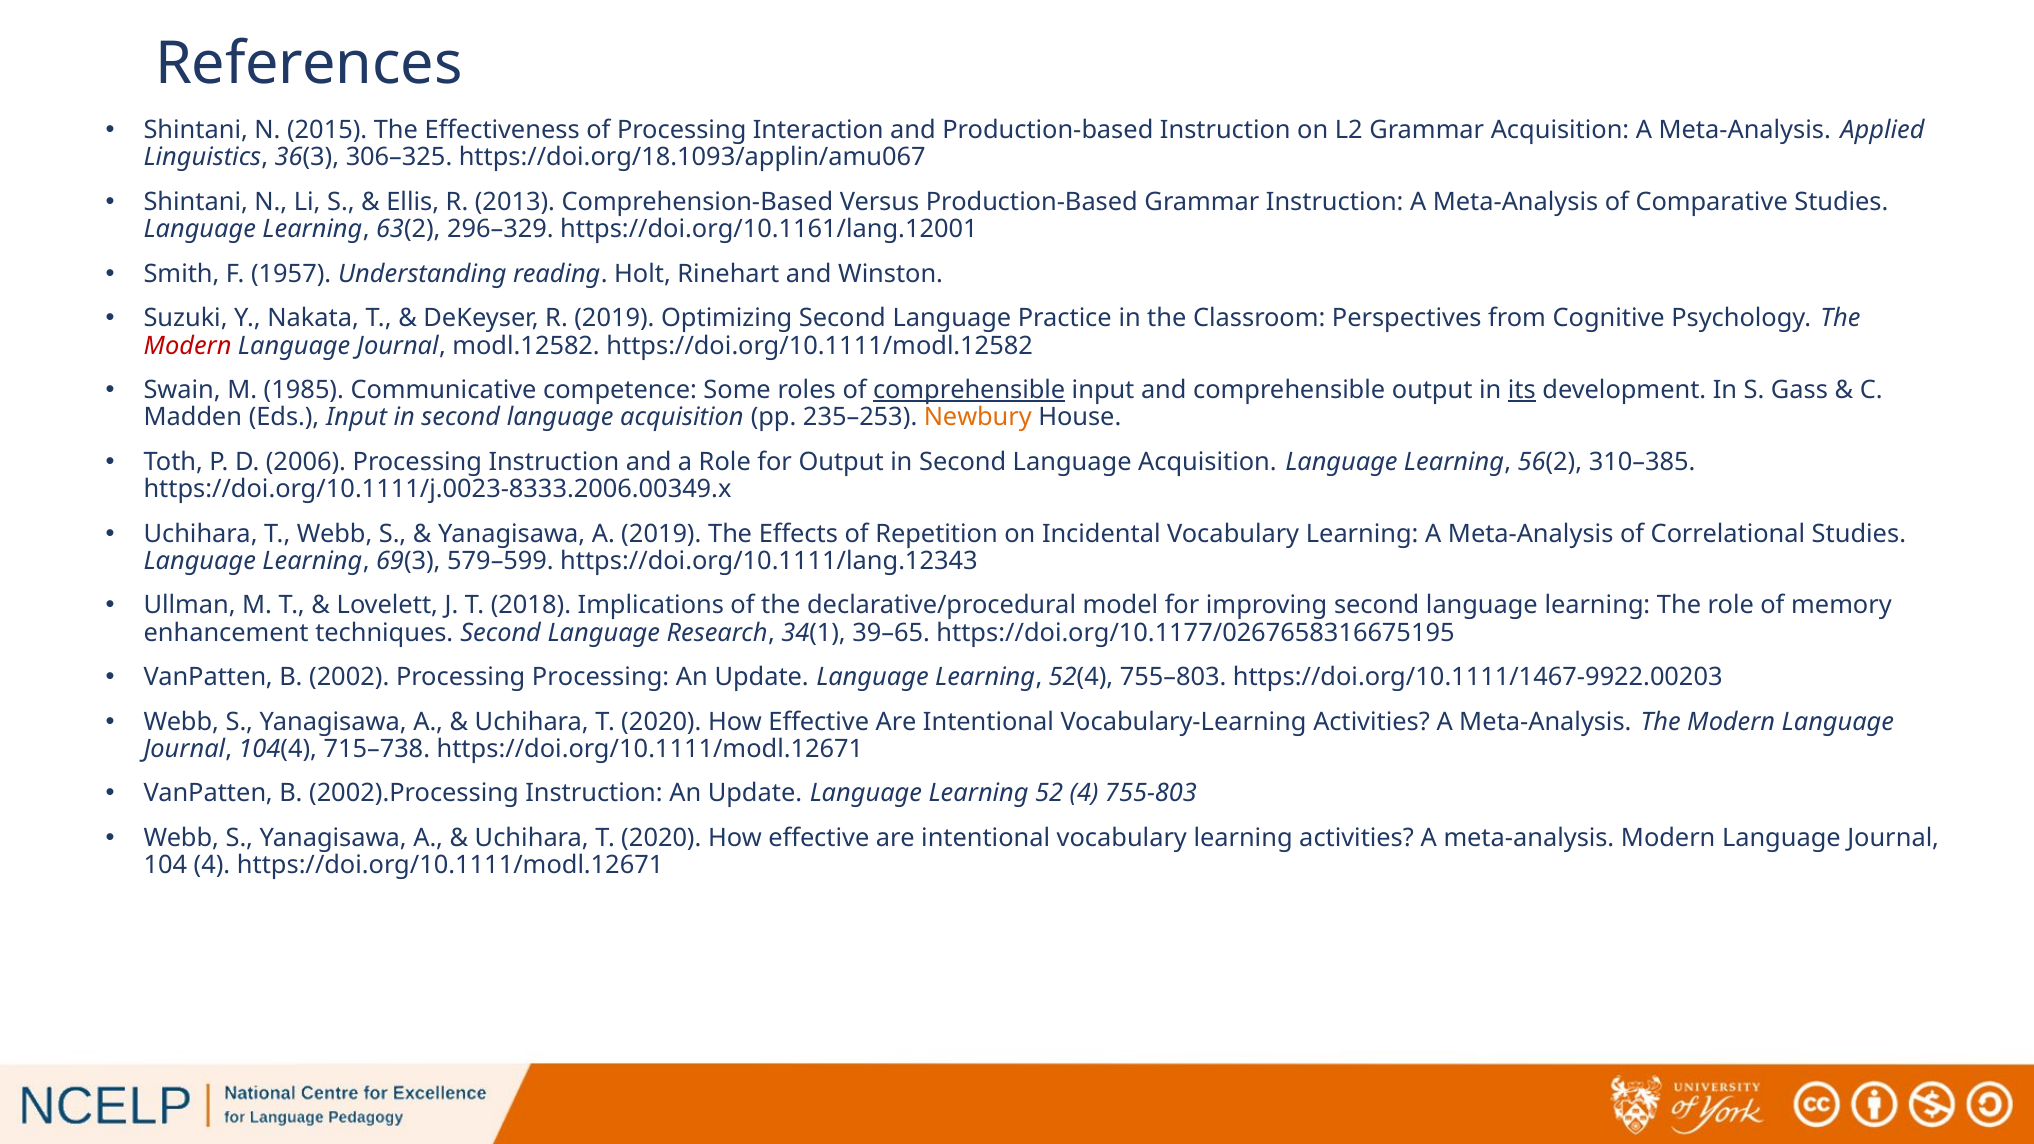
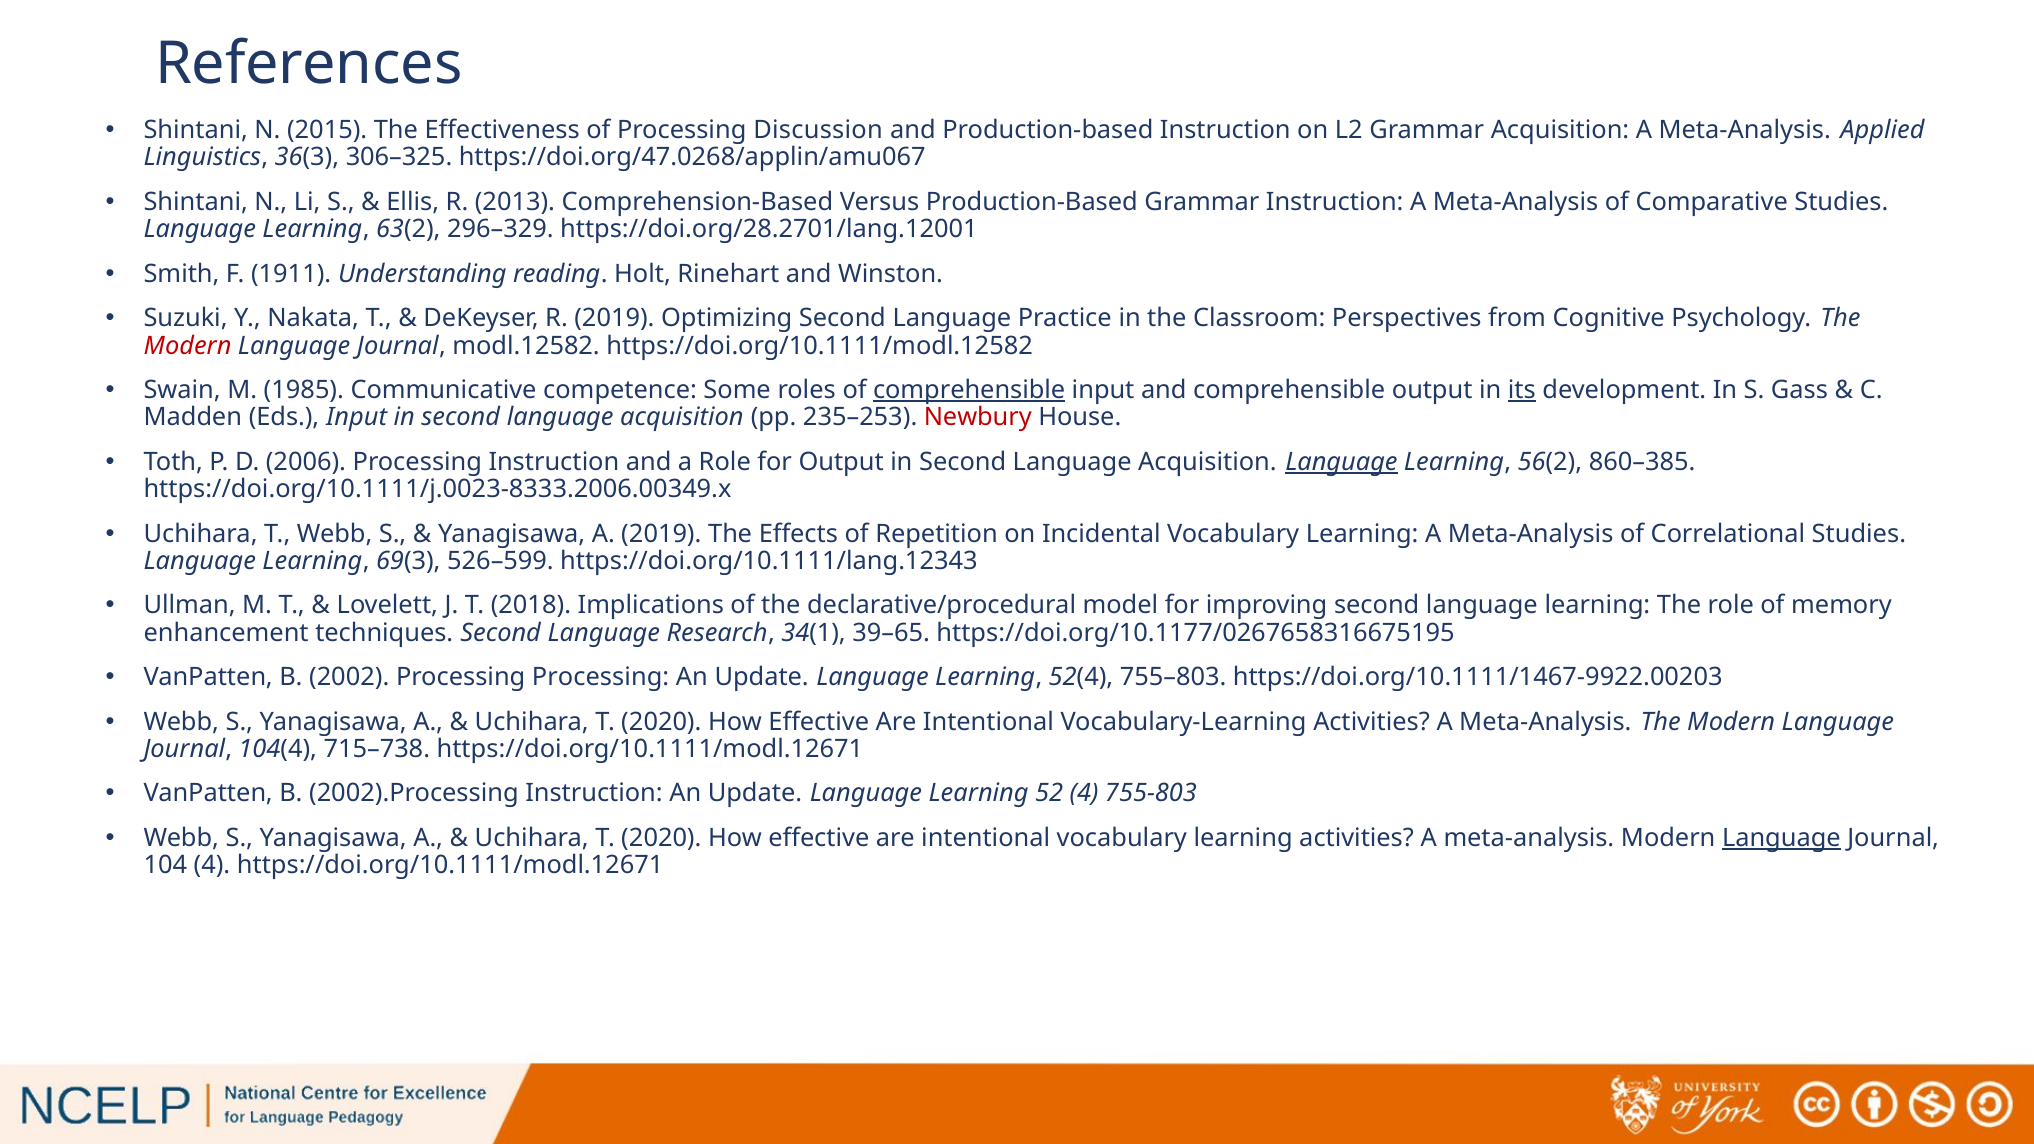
Interaction: Interaction -> Discussion (818, 130)
https://doi.org/18.1093/applin/amu067: https://doi.org/18.1093/applin/amu067 -> https://doi.org/47.0268/applin/amu067 (692, 158)
https://doi.org/10.1161/lang.12001: https://doi.org/10.1161/lang.12001 -> https://doi.org/28.2701/lang.12001 (769, 229)
1957: 1957 -> 1911 (291, 274)
Newbury colour: orange -> red (978, 417)
Language underline: none -> present (1341, 462)
310–385: 310–385 -> 860–385 (1642, 462)
579–599: 579–599 -> 526–599 (501, 561)
Language underline: none -> present (1781, 838)
